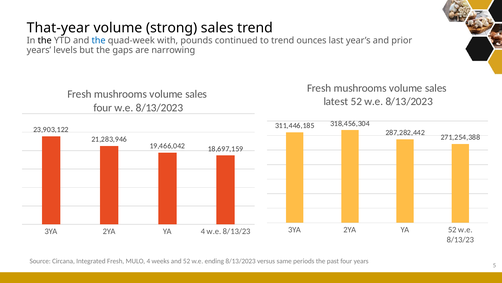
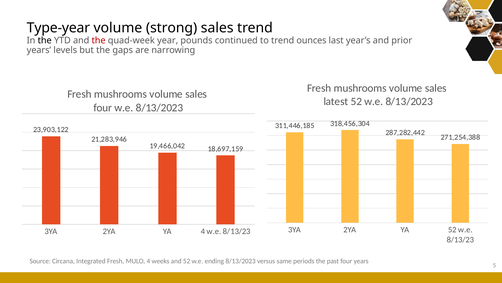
That-year: That-year -> Type-year (58, 28)
the colour: blue -> red (99, 40)
with: with -> year (168, 40)
